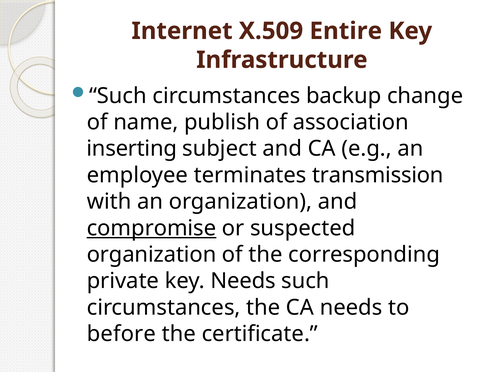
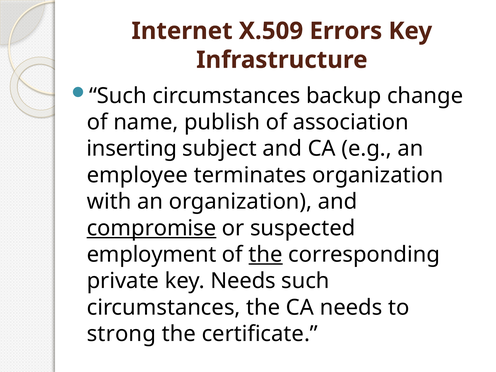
Entire: Entire -> Errors (346, 31)
terminates transmission: transmission -> organization (378, 175)
organization: organization -> employment (152, 255)
the underline: none -> present (266, 255)
before: before -> strong (121, 334)
